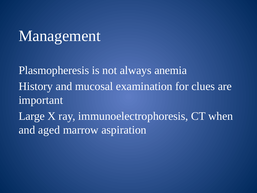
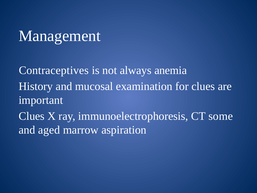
Plasmopheresis: Plasmopheresis -> Contraceptives (54, 70)
Large: Large -> Clues (32, 116)
when: when -> some (221, 116)
